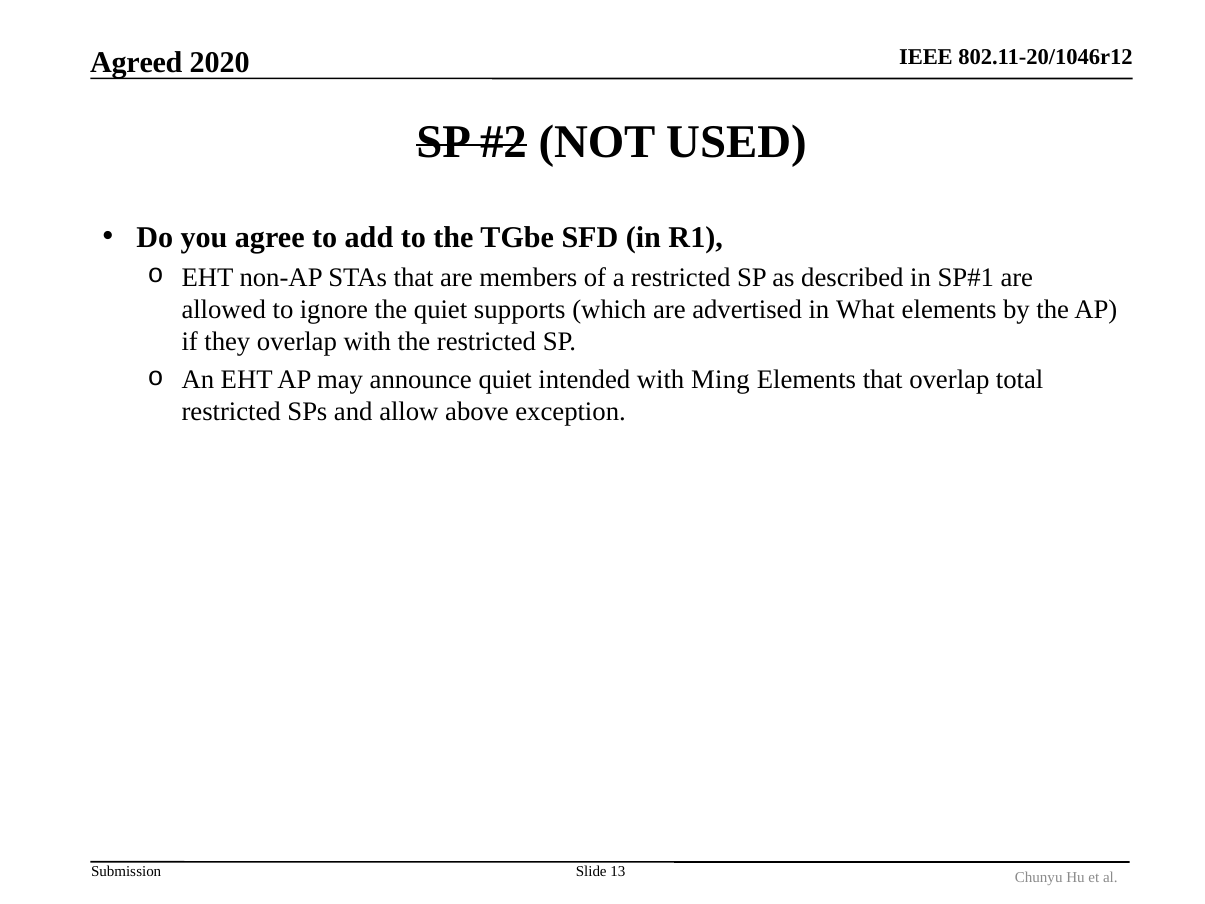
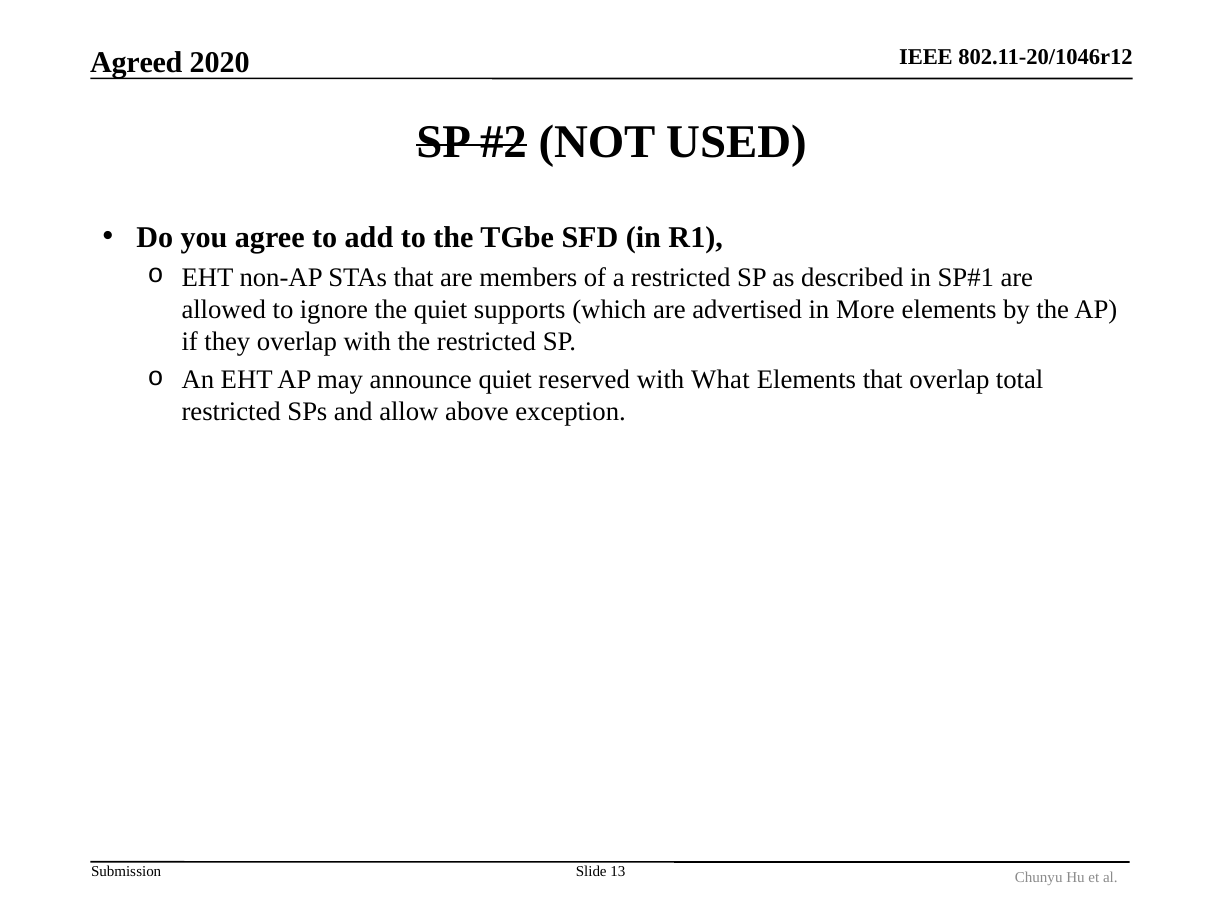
What: What -> More (865, 309)
intended: intended -> reserved (584, 380)
Ming: Ming -> What (720, 380)
